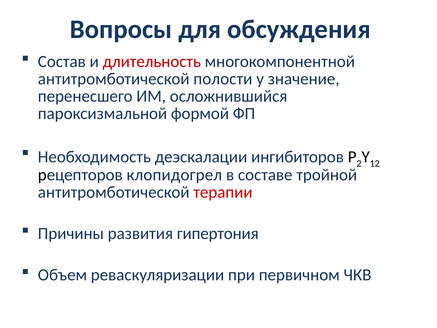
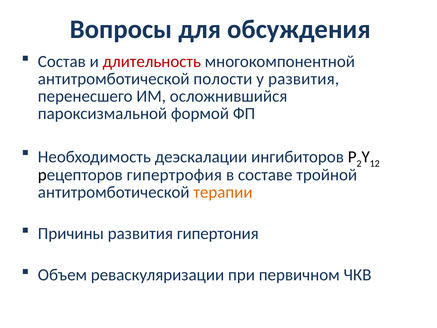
у значение: значение -> развития (304, 79)
клопидогрел: клопидогрел -> гипертрофия (174, 175)
терапии colour: red -> orange (223, 192)
